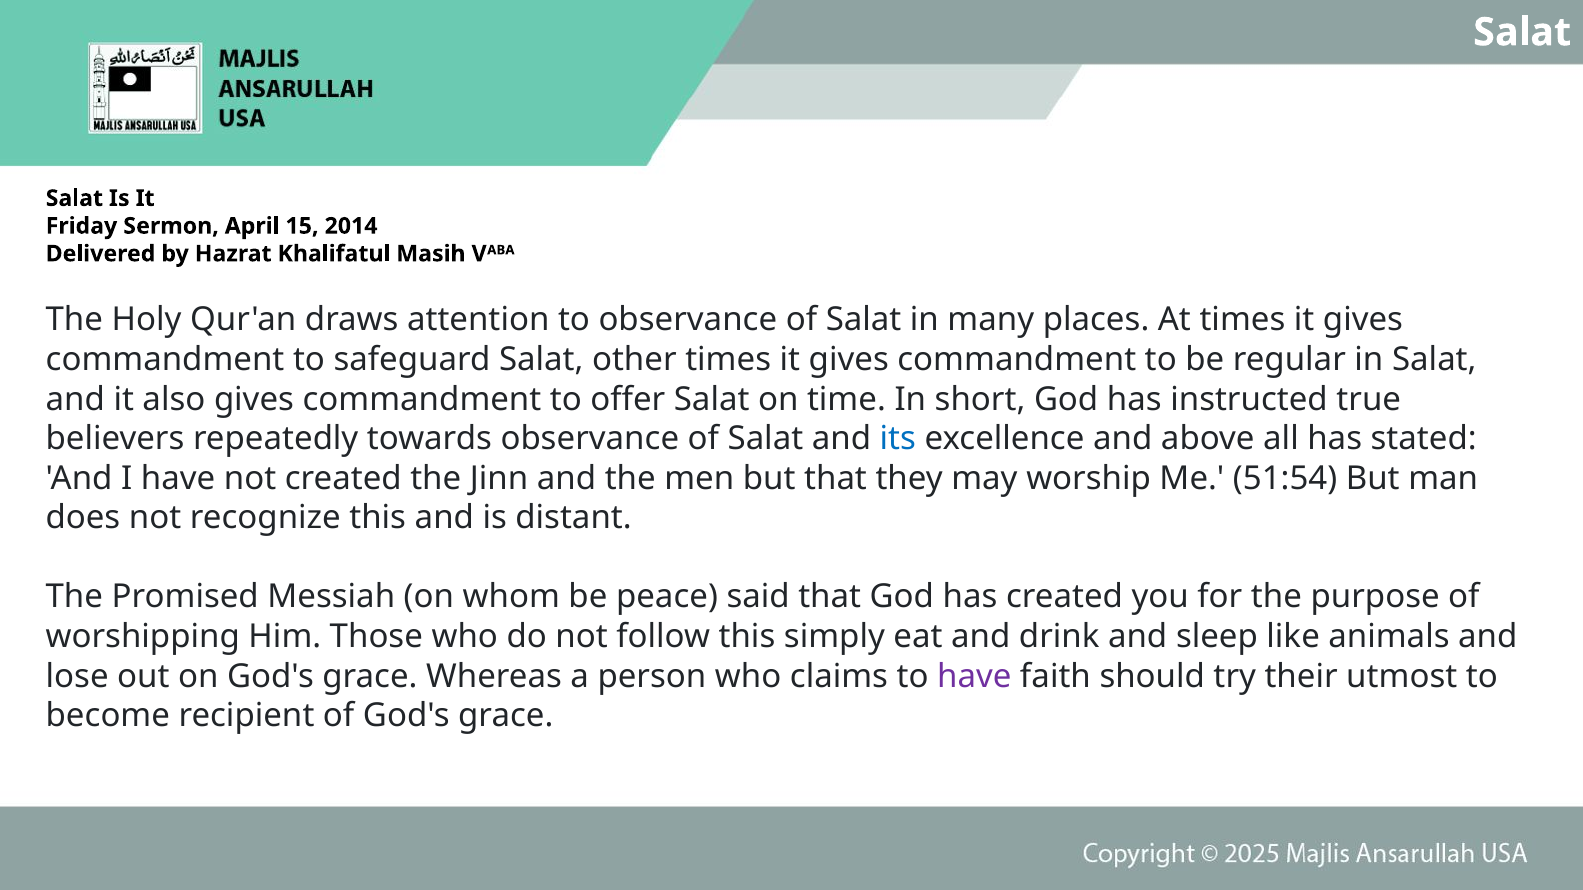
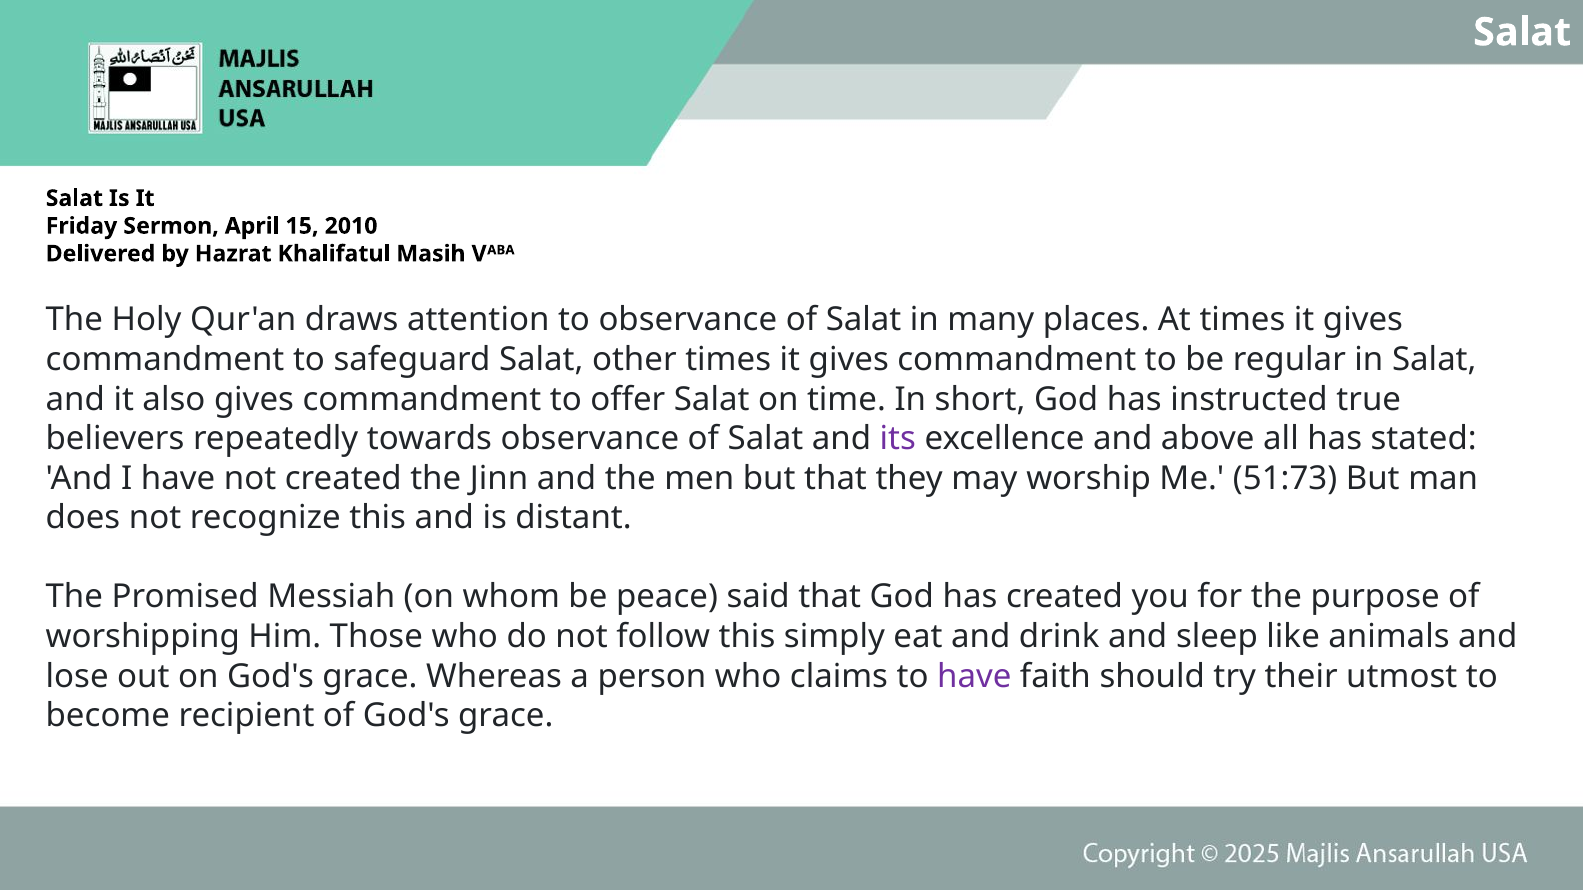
2014: 2014 -> 2010 (351, 226)
its colour: blue -> purple (898, 439)
51:54: 51:54 -> 51:73 (1285, 478)
